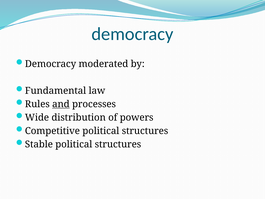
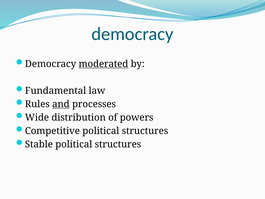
moderated underline: none -> present (103, 64)
